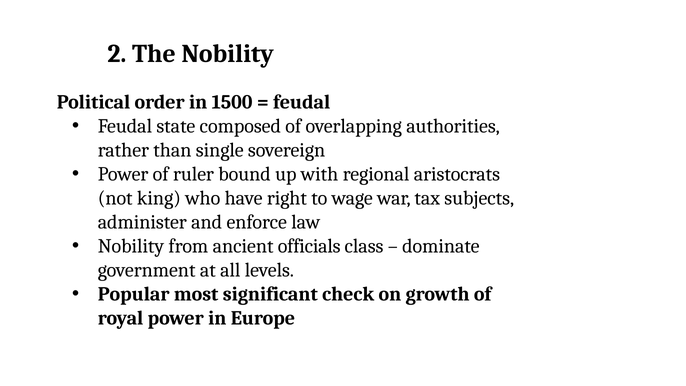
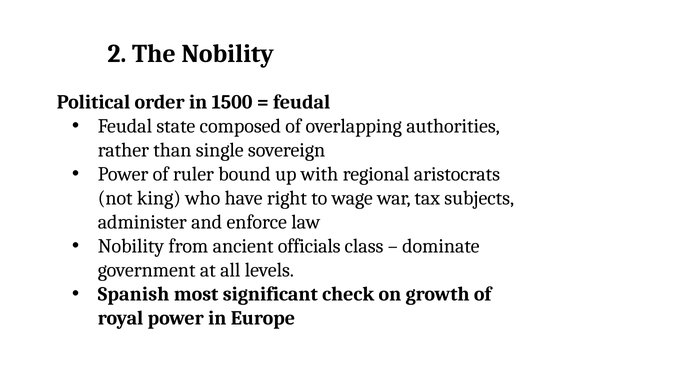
Popular: Popular -> Spanish (134, 294)
